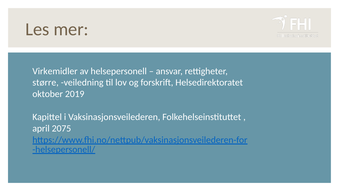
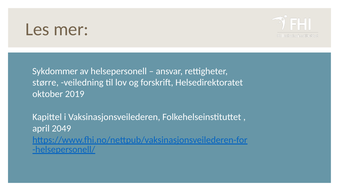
Virkemidler: Virkemidler -> Sykdommer (55, 71)
2075: 2075 -> 2049 (61, 128)
